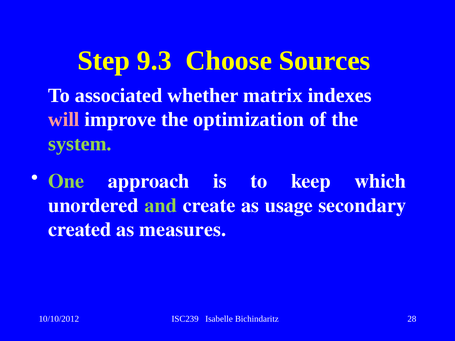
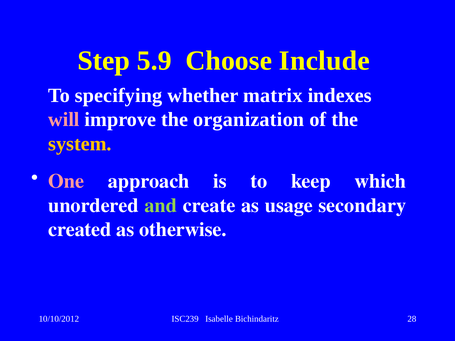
9.3: 9.3 -> 5.9 (154, 61)
Sources: Sources -> Include (324, 61)
associated: associated -> specifying (119, 95)
optimization: optimization -> organization (249, 120)
system colour: light green -> yellow (80, 144)
One colour: light green -> pink (66, 181)
measures: measures -> otherwise (183, 230)
